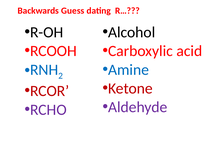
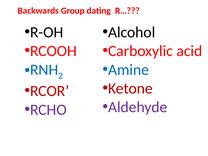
Guess: Guess -> Group (73, 11)
